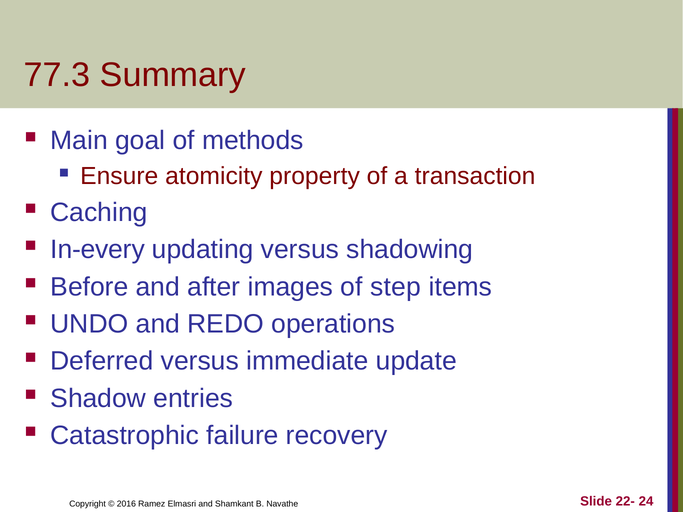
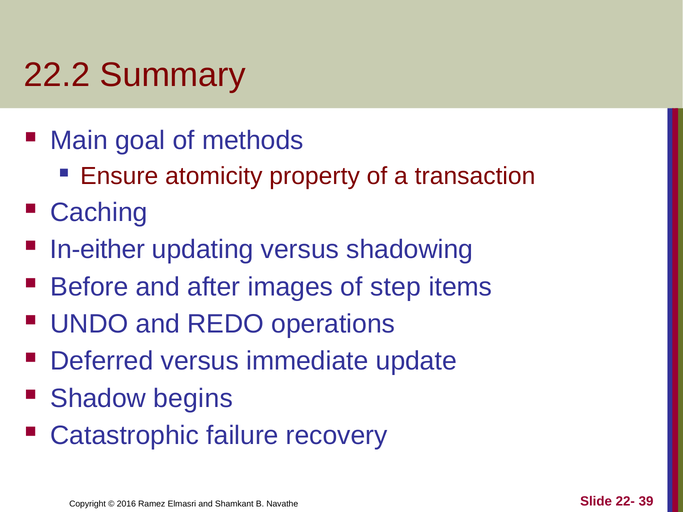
77.3: 77.3 -> 22.2 (57, 75)
In-every: In-every -> In-either (98, 250)
entries: entries -> begins (193, 399)
24: 24 -> 39 (646, 502)
